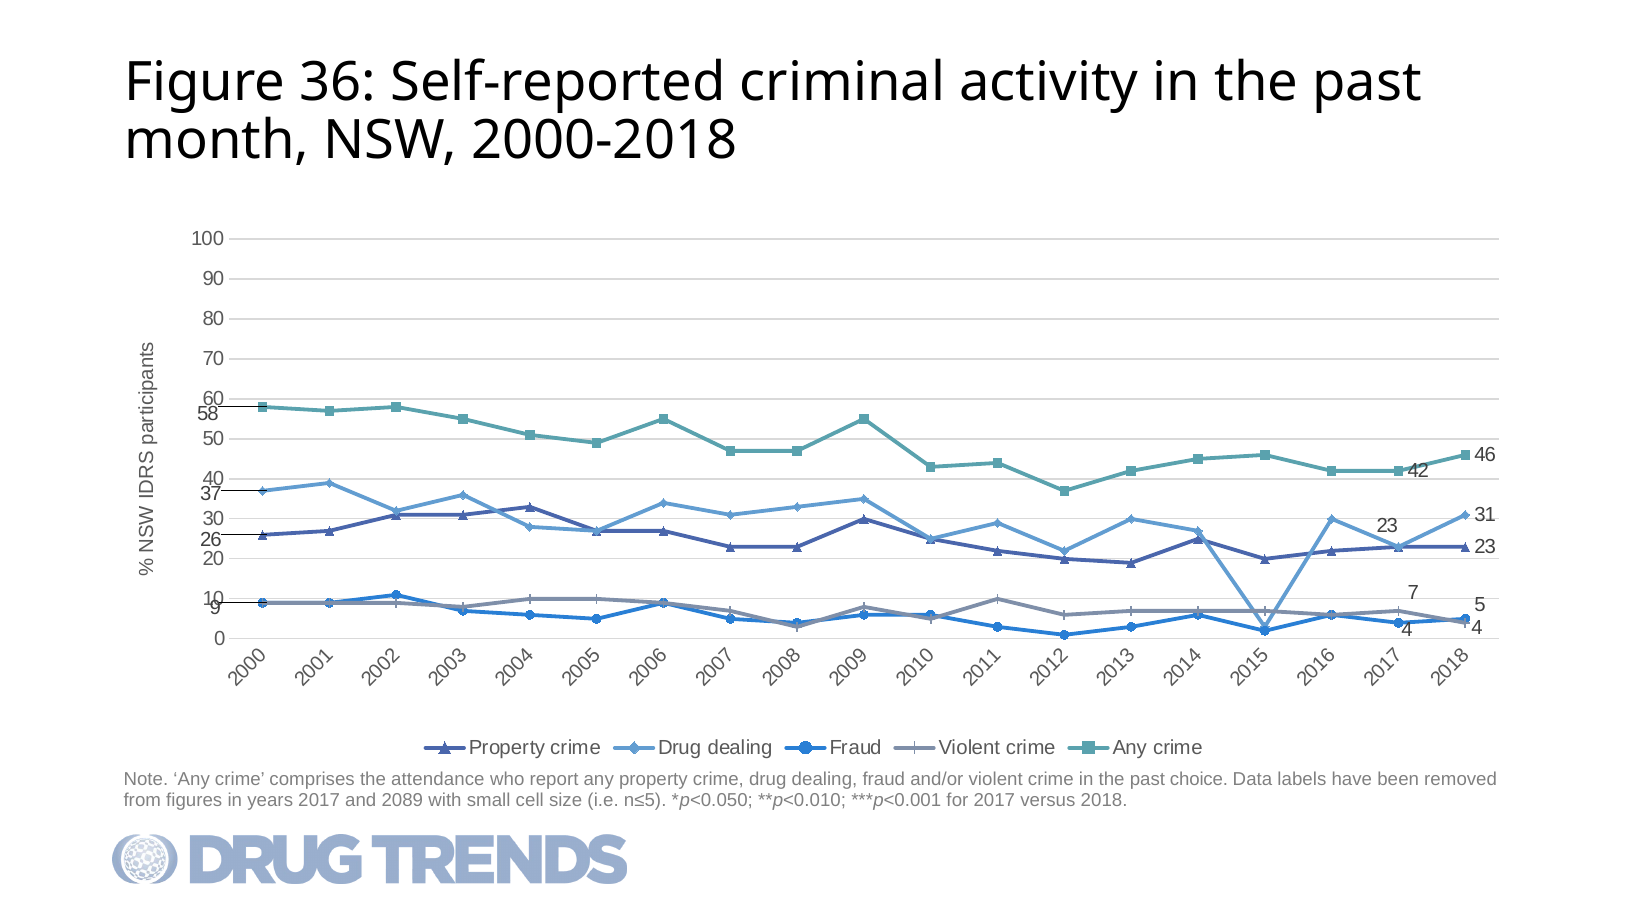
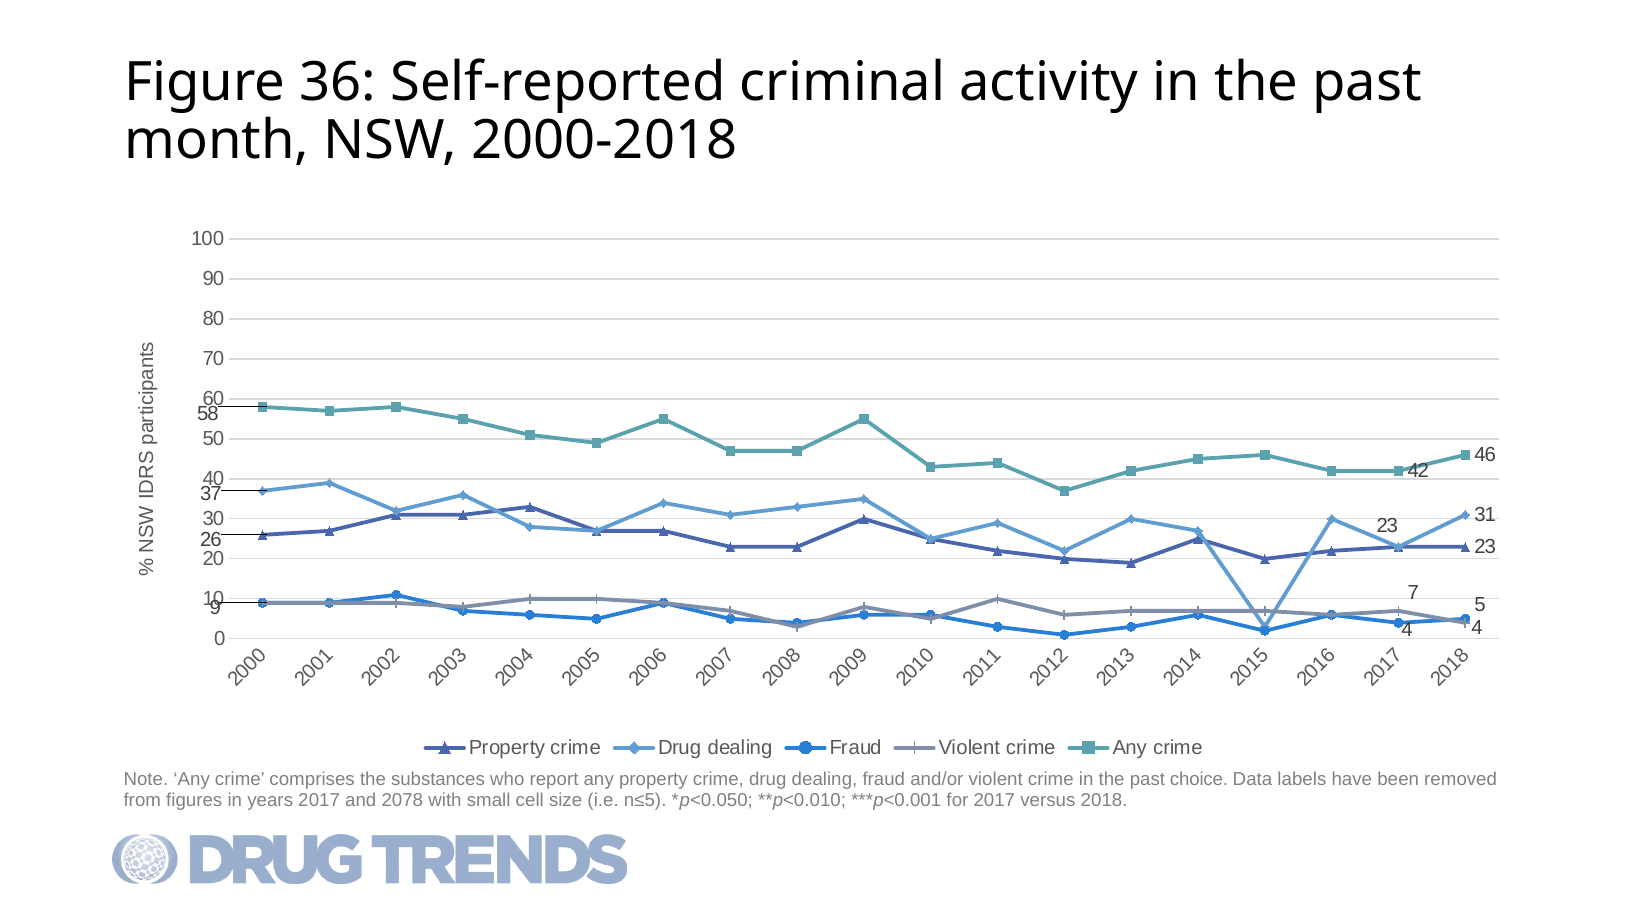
attendance: attendance -> substances (438, 780)
2089: 2089 -> 2078 (402, 800)
